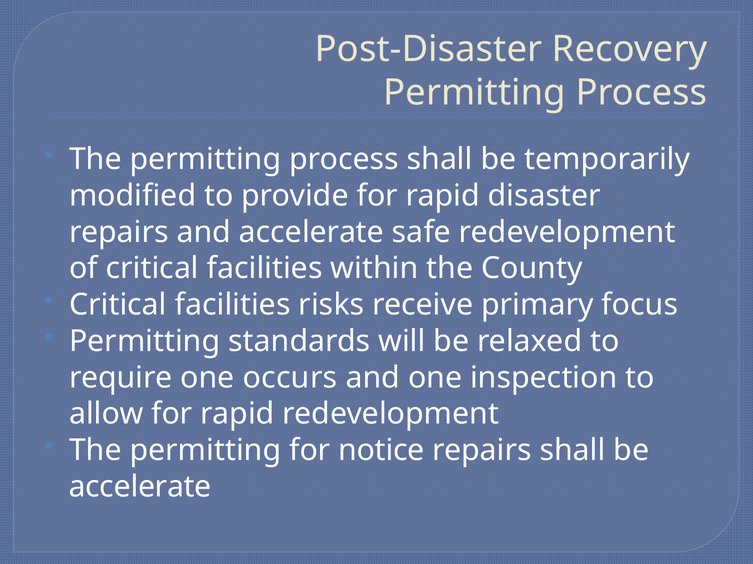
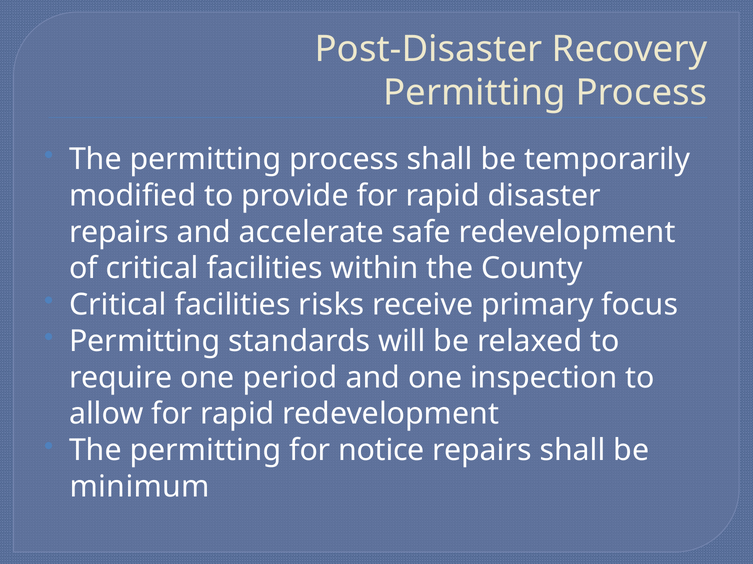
occurs: occurs -> period (290, 378)
accelerate: accelerate -> minimum (140, 487)
